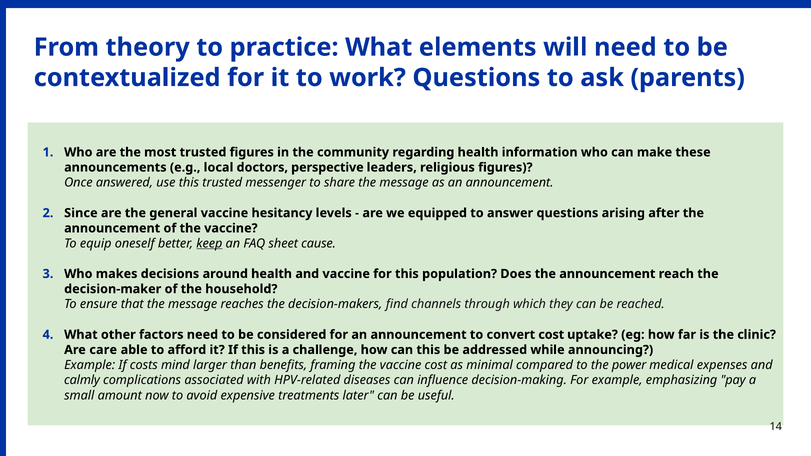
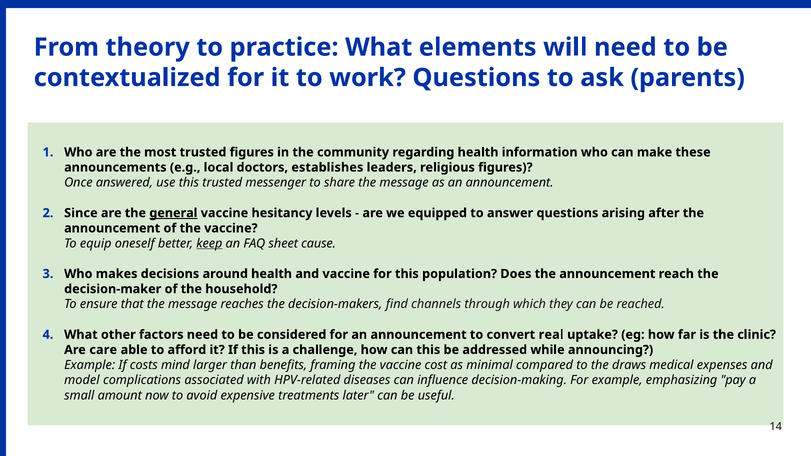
perspective: perspective -> establishes (327, 167)
general underline: none -> present (173, 213)
convert cost: cost -> real (551, 335)
power: power -> draws (629, 365)
calmly: calmly -> model (82, 380)
